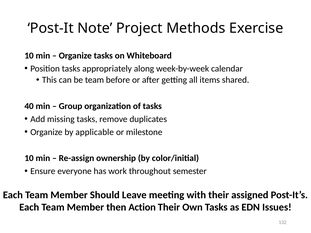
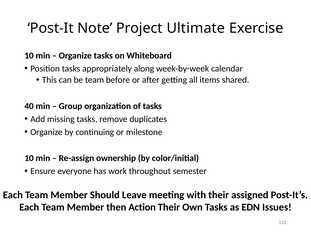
Methods: Methods -> Ultimate (196, 28)
applicable: applicable -> continuing (95, 132)
